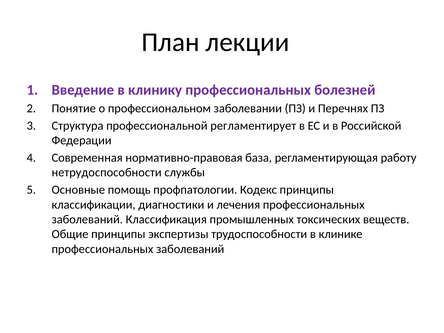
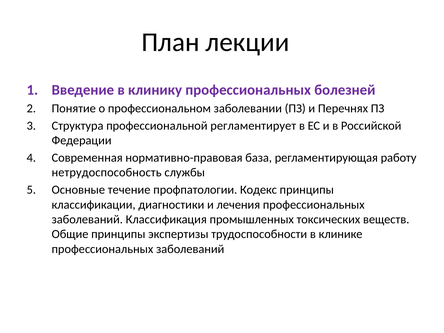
нетрудоспособности: нетрудоспособности -> нетрудоспособность (107, 173)
помощь: помощь -> течение (129, 190)
